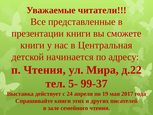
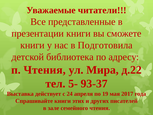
Центральная: Центральная -> Подготовила (105, 45)
начинается: начинается -> библиотека (70, 57)
99-37: 99-37 -> 93-37 (94, 84)
